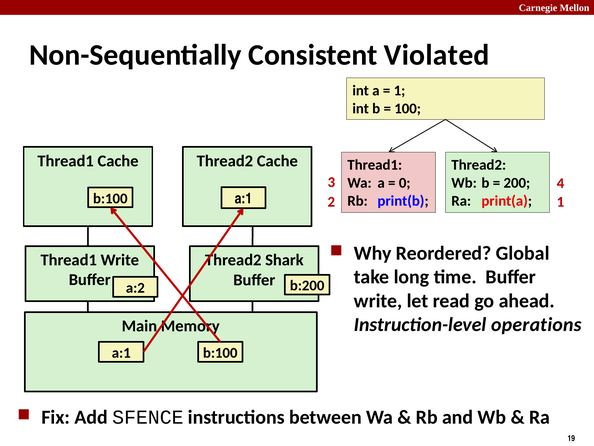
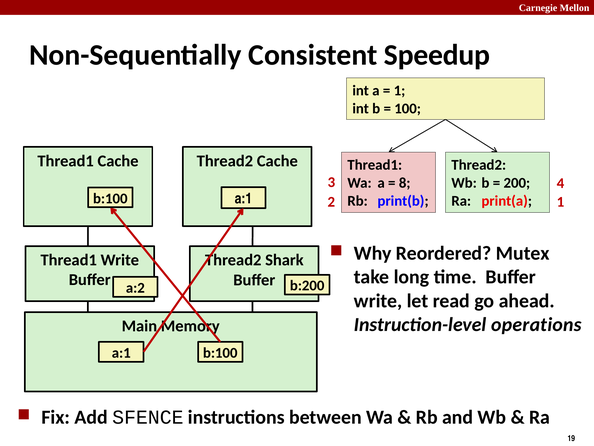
Violated: Violated -> Speedup (437, 55)
0: 0 -> 8 (405, 183)
Global: Global -> Mutex (523, 253)
